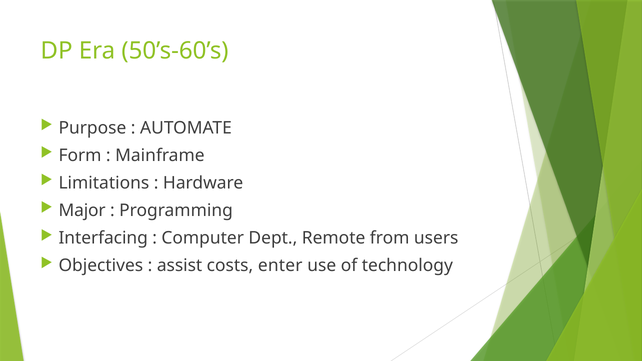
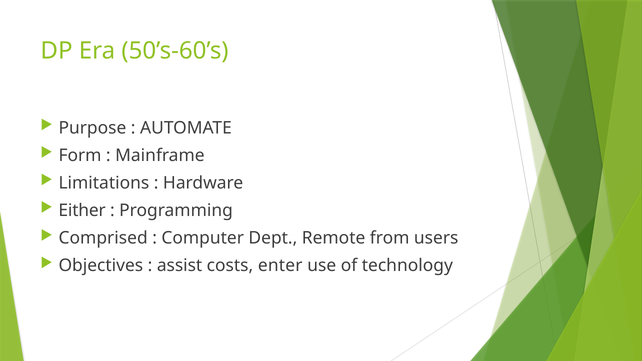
Major: Major -> Either (82, 210)
Interfacing: Interfacing -> Comprised (103, 238)
